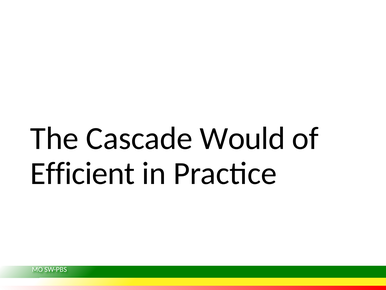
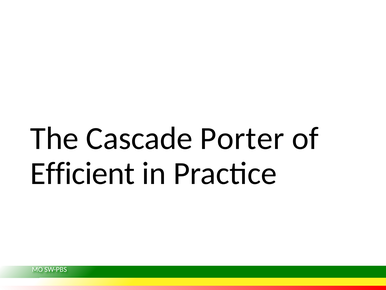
Would: Would -> Porter (242, 138)
